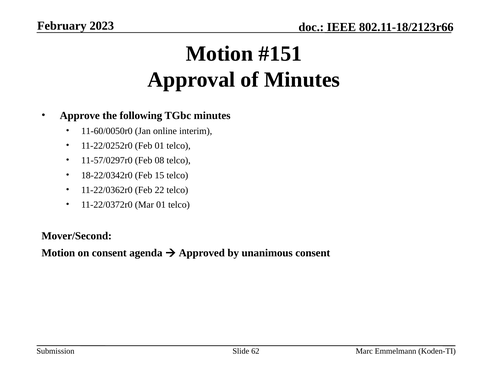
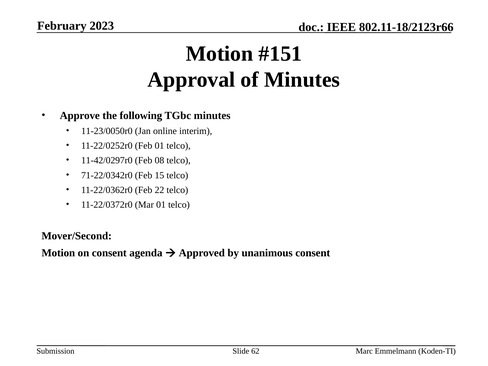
11-60/0050r0: 11-60/0050r0 -> 11-23/0050r0 (107, 131)
11-57/0297r0: 11-57/0297r0 -> 11-42/0297r0 (107, 160)
18-22/0342r0: 18-22/0342r0 -> 71-22/0342r0 (107, 175)
